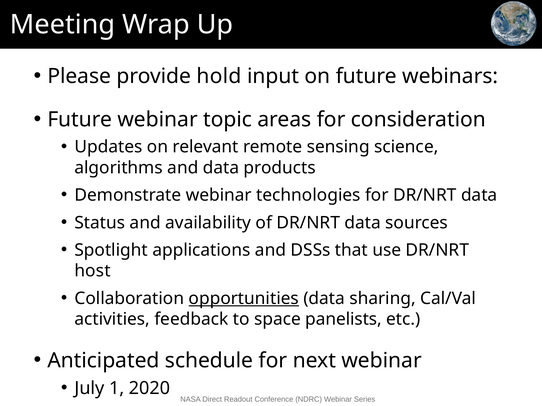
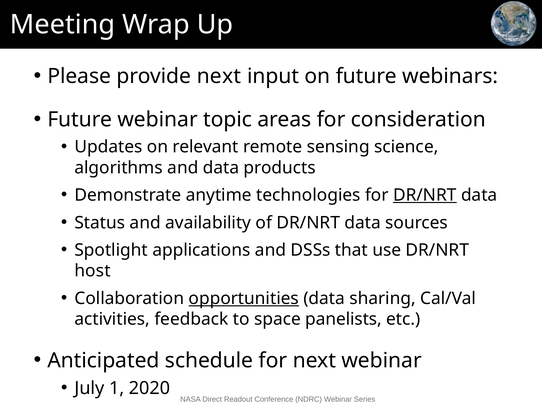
provide hold: hold -> next (219, 76)
Demonstrate webinar: webinar -> anytime (219, 195)
DR/NRT underline: none -> present (425, 195)
